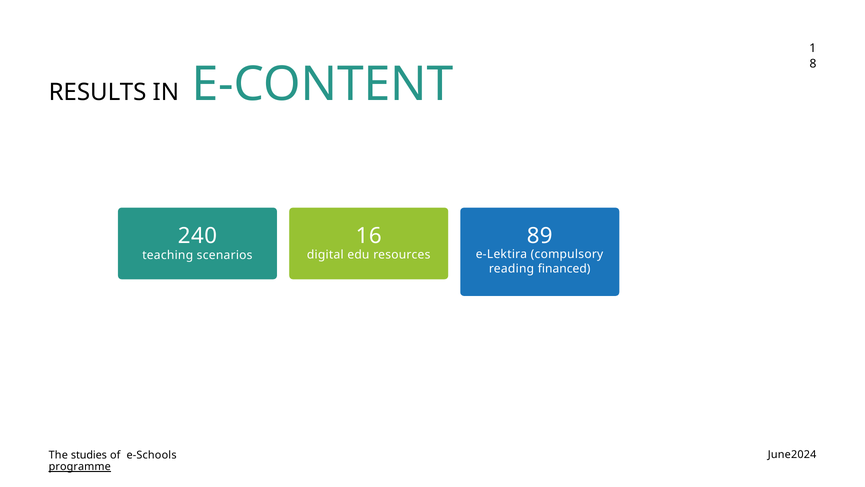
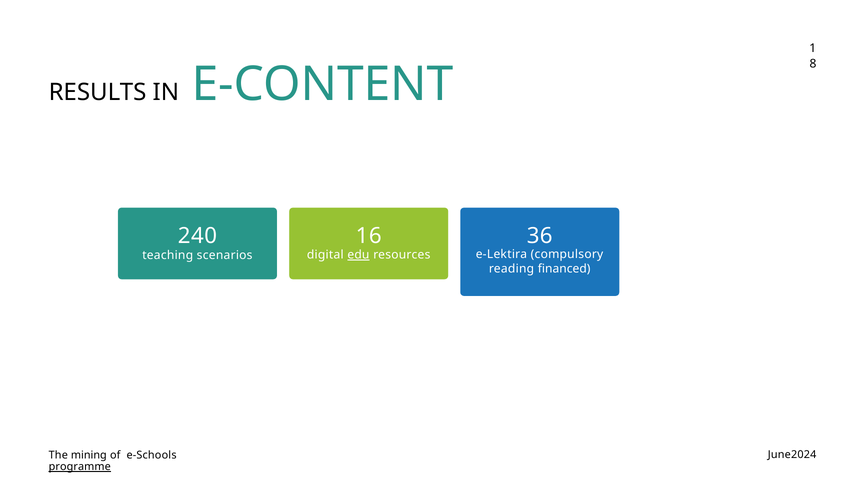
89: 89 -> 36 (540, 235)
edu underline: none -> present (358, 255)
studies: studies -> mining (89, 455)
